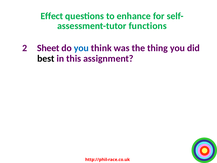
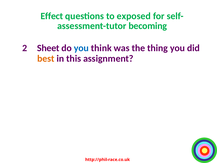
enhance: enhance -> exposed (134, 16)
functions: functions -> becoming (148, 26)
best colour: black -> orange (46, 58)
